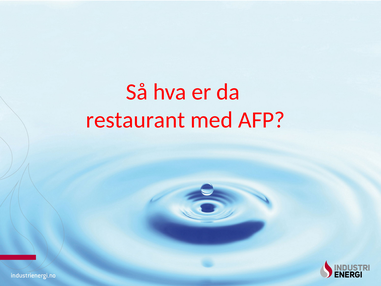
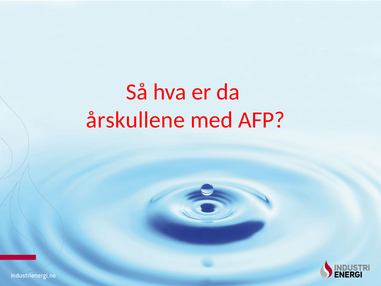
restaurant: restaurant -> årskullene (135, 120)
